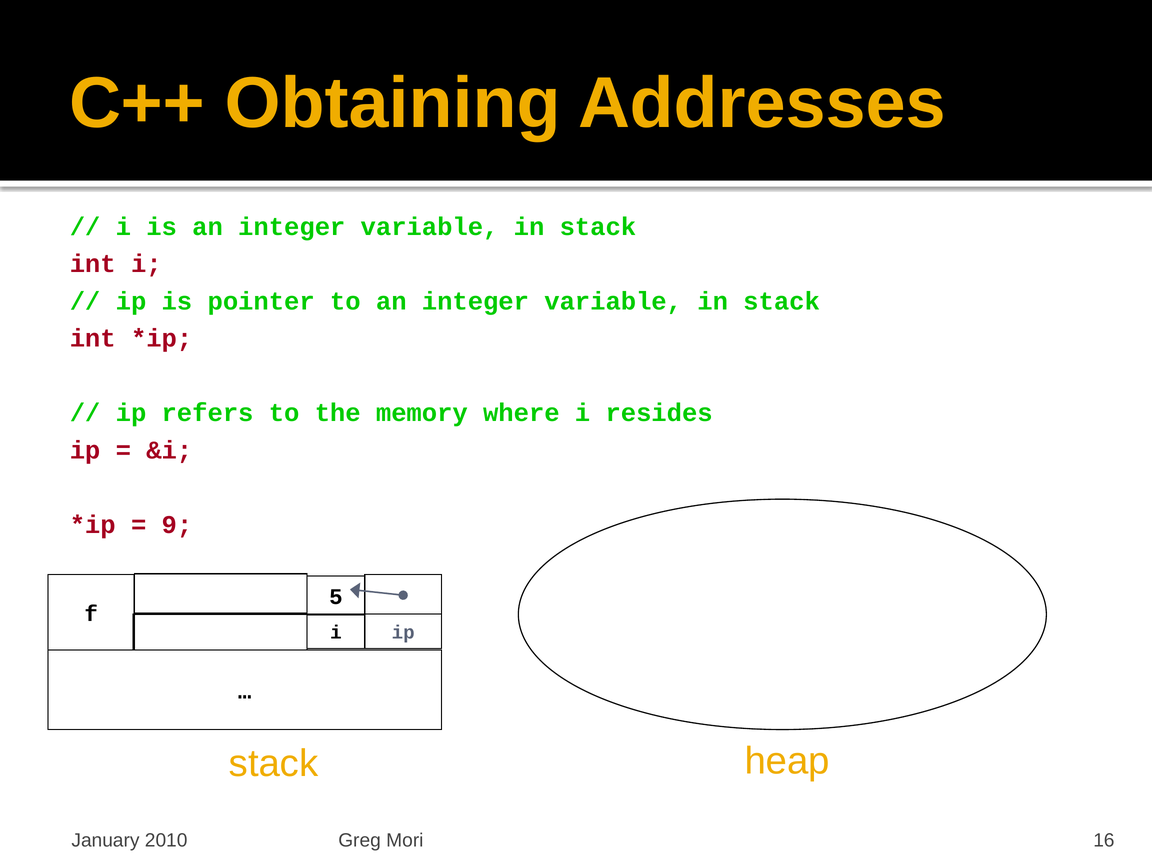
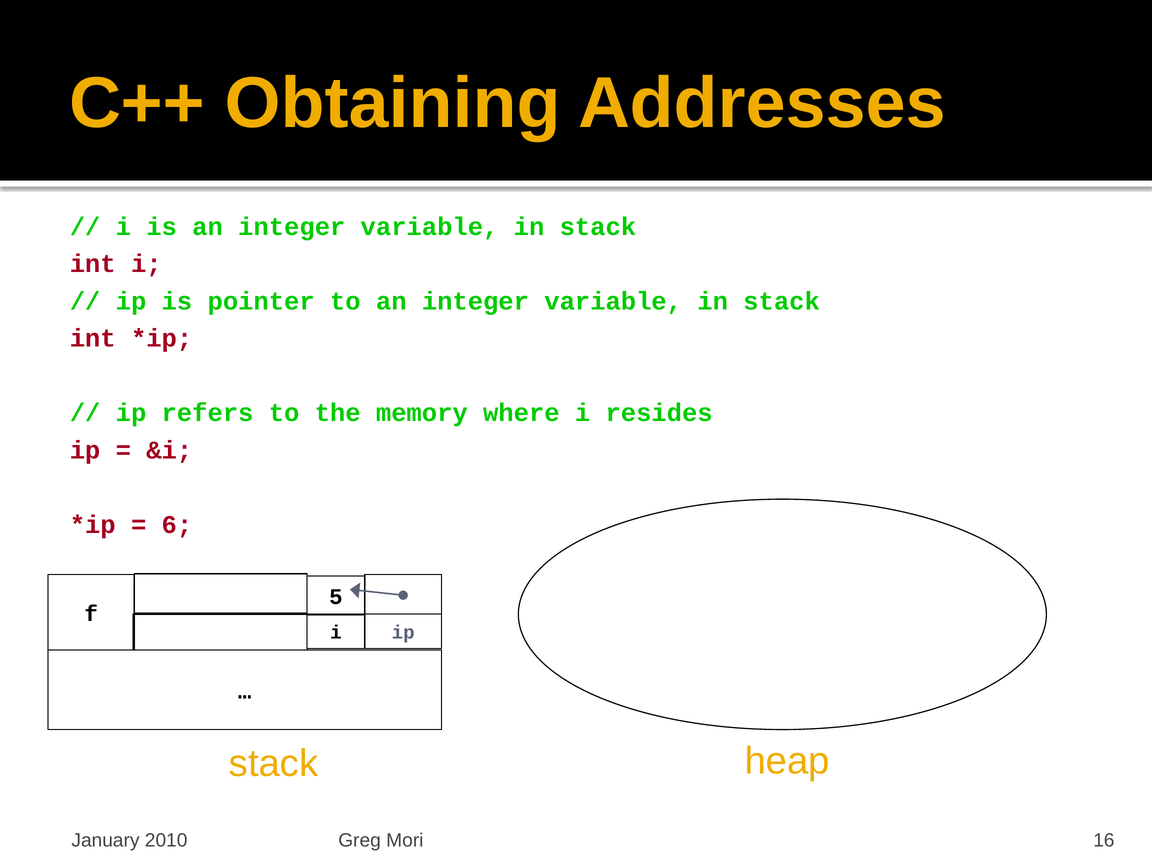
9: 9 -> 6 (177, 525)
